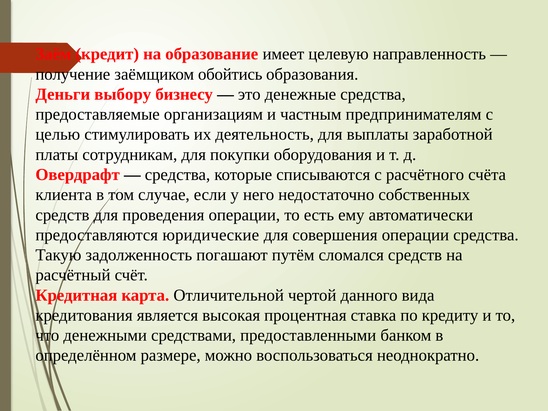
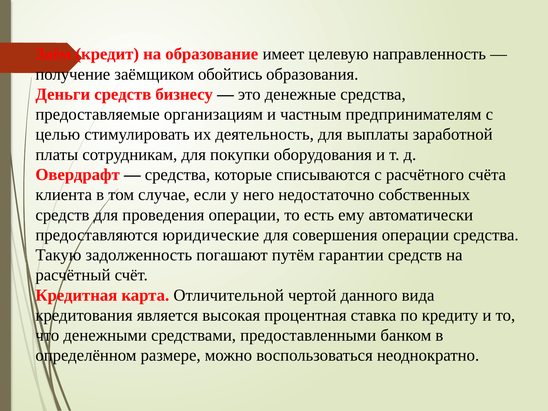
Деньги выбору: выбору -> средств (123, 94)
сломался: сломался -> гарантии (351, 255)
